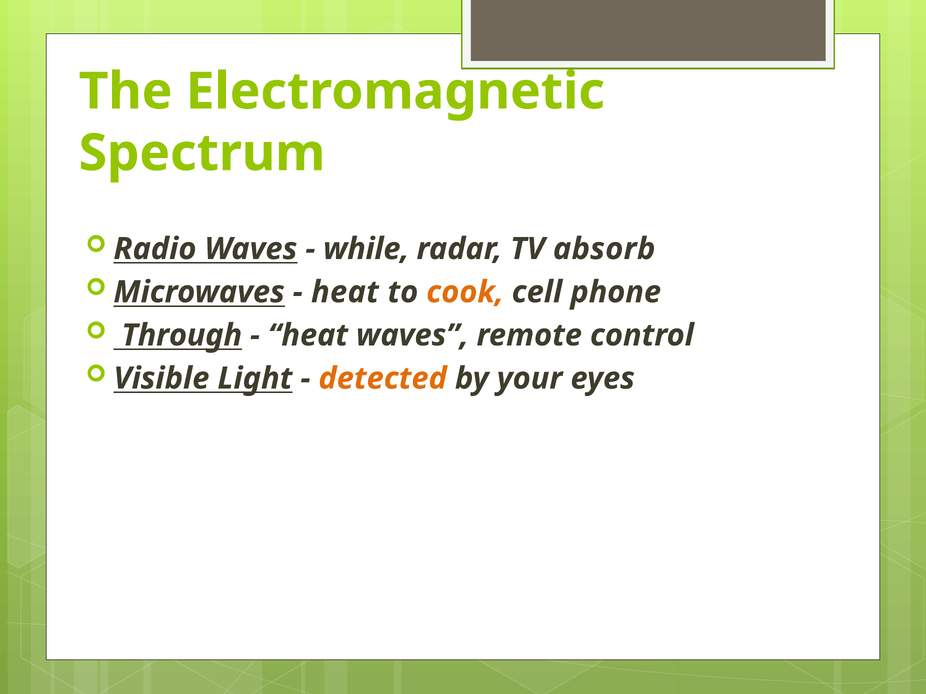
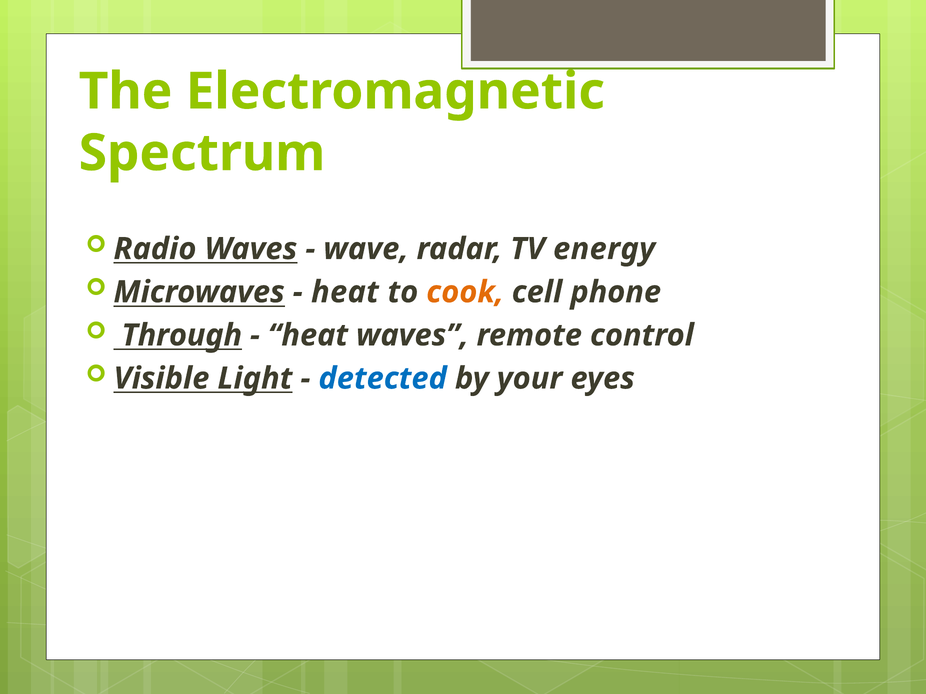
while: while -> wave (366, 249)
absorb: absorb -> energy (604, 249)
detected colour: orange -> blue (383, 379)
